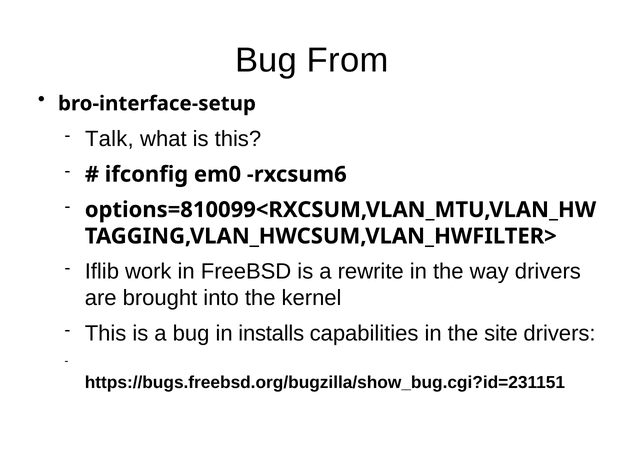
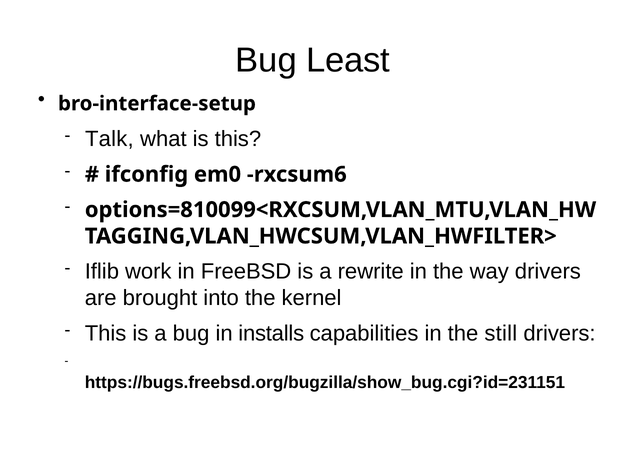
From: From -> Least (348, 60)
site: site -> still (501, 333)
